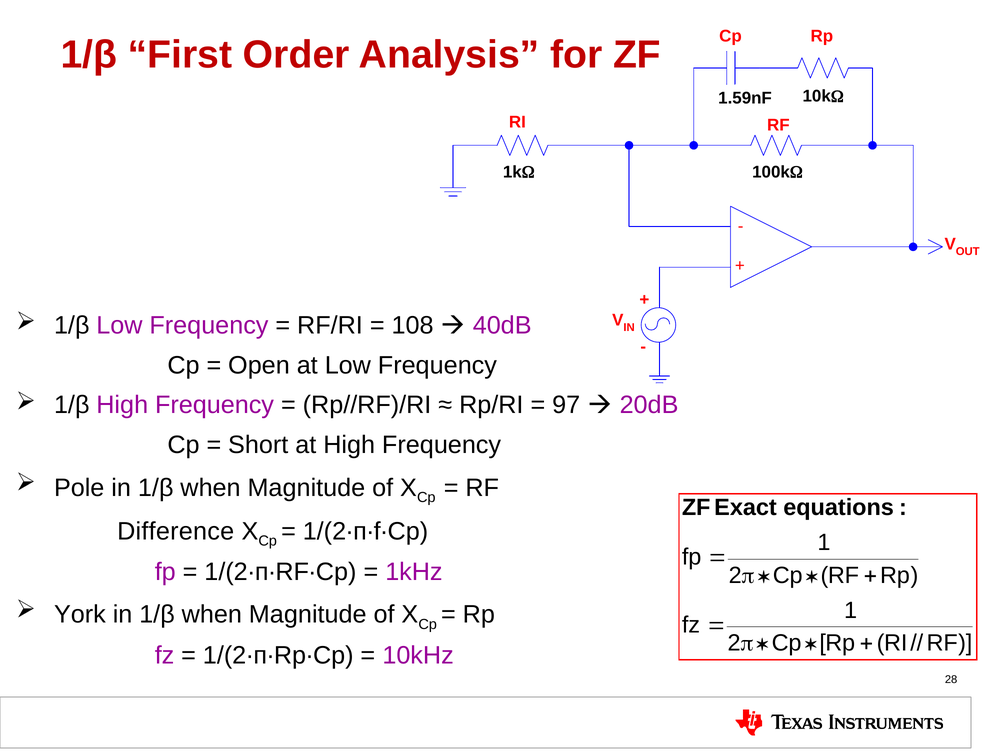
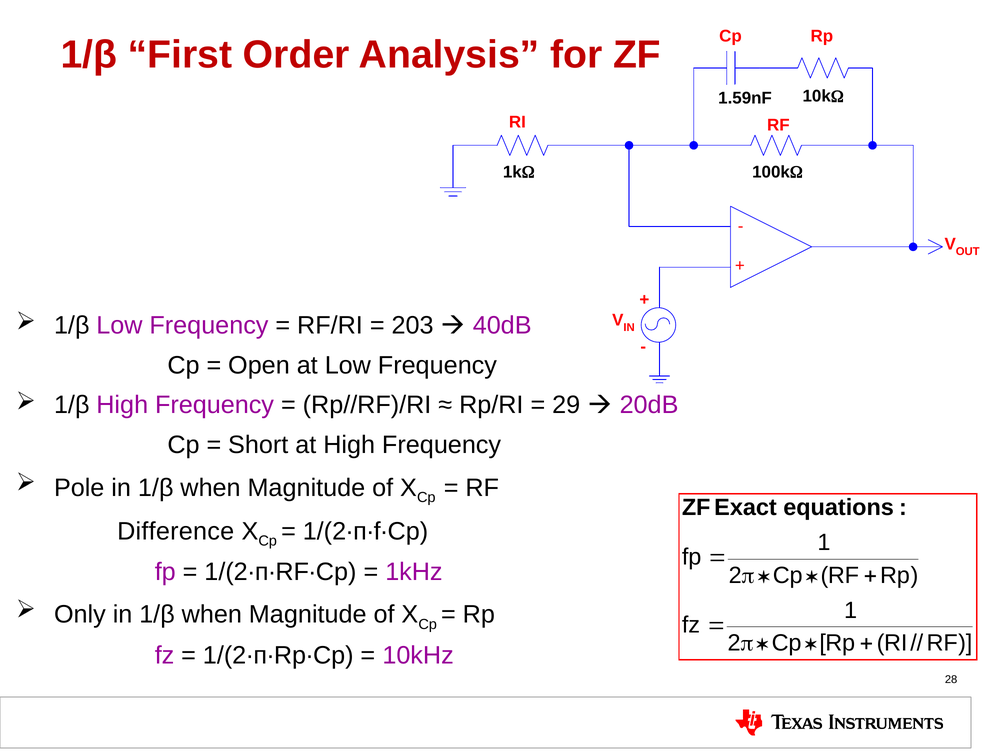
108: 108 -> 203 (413, 325)
97: 97 -> 29 (566, 405)
York: York -> Only (80, 615)
